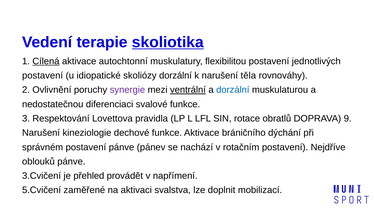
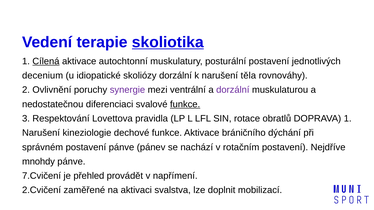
flexibilitou: flexibilitou -> posturální (226, 61)
postavení: postavení -> decenium (43, 76)
ventrální underline: present -> none (188, 90)
dorzální colour: blue -> purple (233, 90)
funkce underline: none -> present (185, 104)
DOPRAVA 9: 9 -> 1 (348, 119)
oblouků: oblouků -> mnohdy (38, 162)
3.Cvičení: 3.Cvičení -> 7.Cvičení (42, 176)
5.Cvičení: 5.Cvičení -> 2.Cvičení (42, 191)
